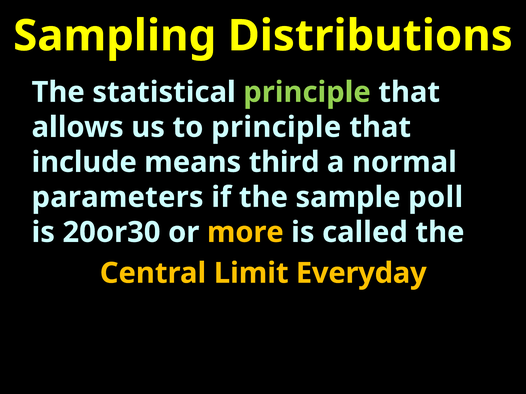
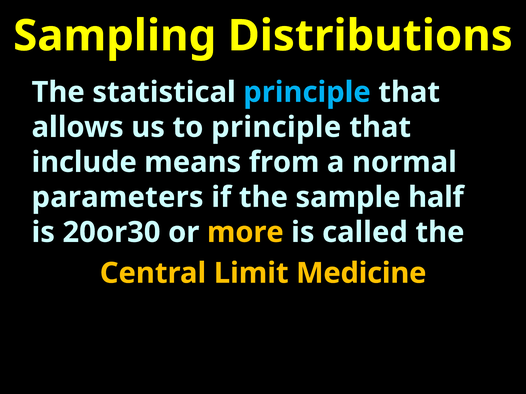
principle colour: light green -> light blue (307, 92)
third: third -> from (284, 162)
poll: poll -> half (436, 198)
Everyday: Everyday -> Medicine (361, 273)
